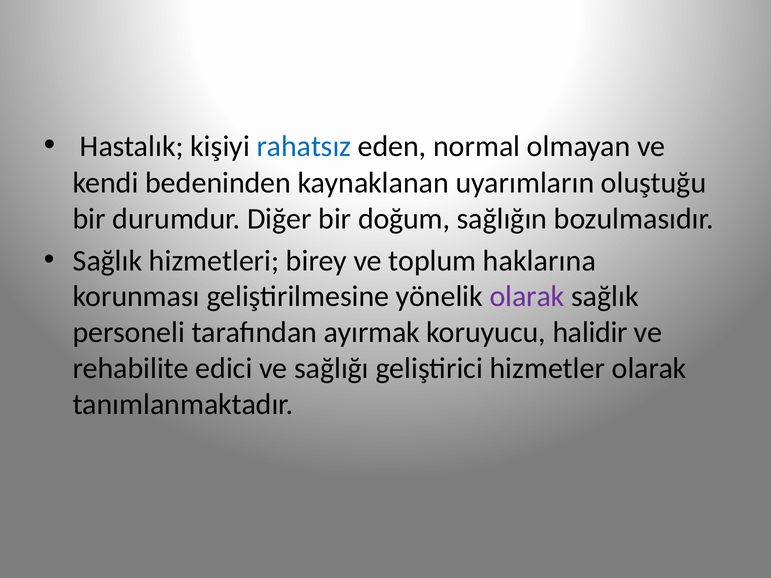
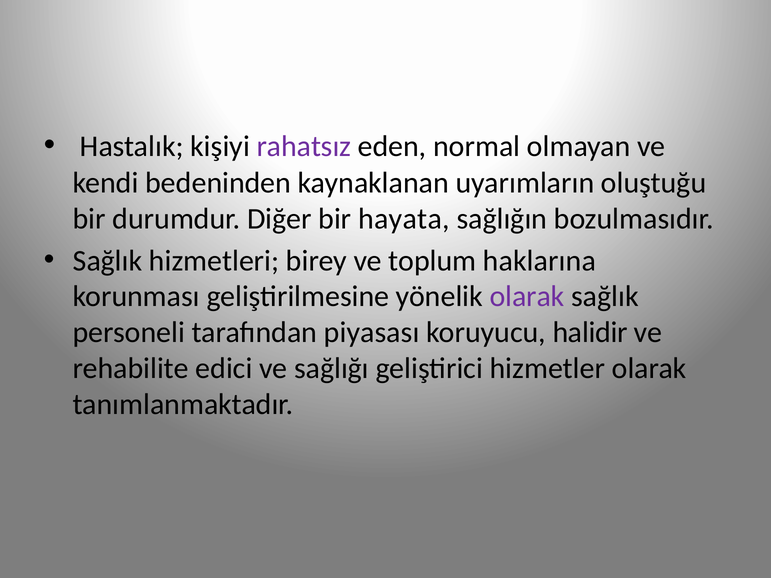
rahatsız colour: blue -> purple (304, 147)
doğum: doğum -> hayata (404, 219)
ayırmak: ayırmak -> piyasası (372, 333)
